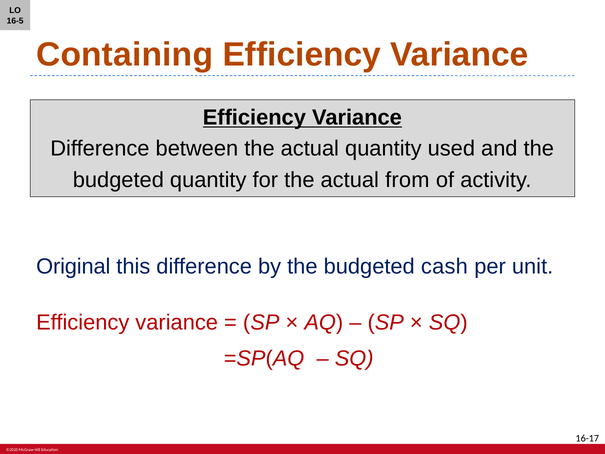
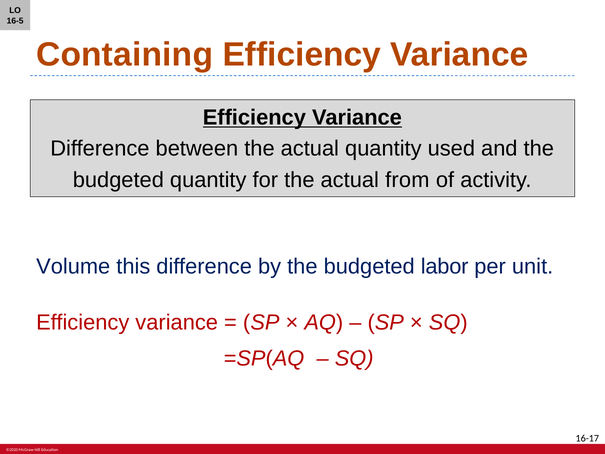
Original: Original -> Volume (73, 266)
cash: cash -> labor (445, 266)
